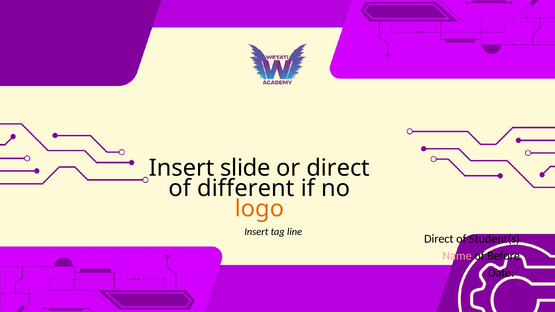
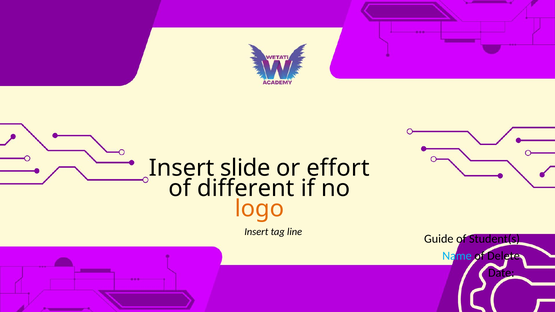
or direct: direct -> effort (338, 168)
Direct: Direct -> Guide (439, 239)
Name colour: pink -> light blue (457, 256)
Before: Before -> Delete (504, 256)
